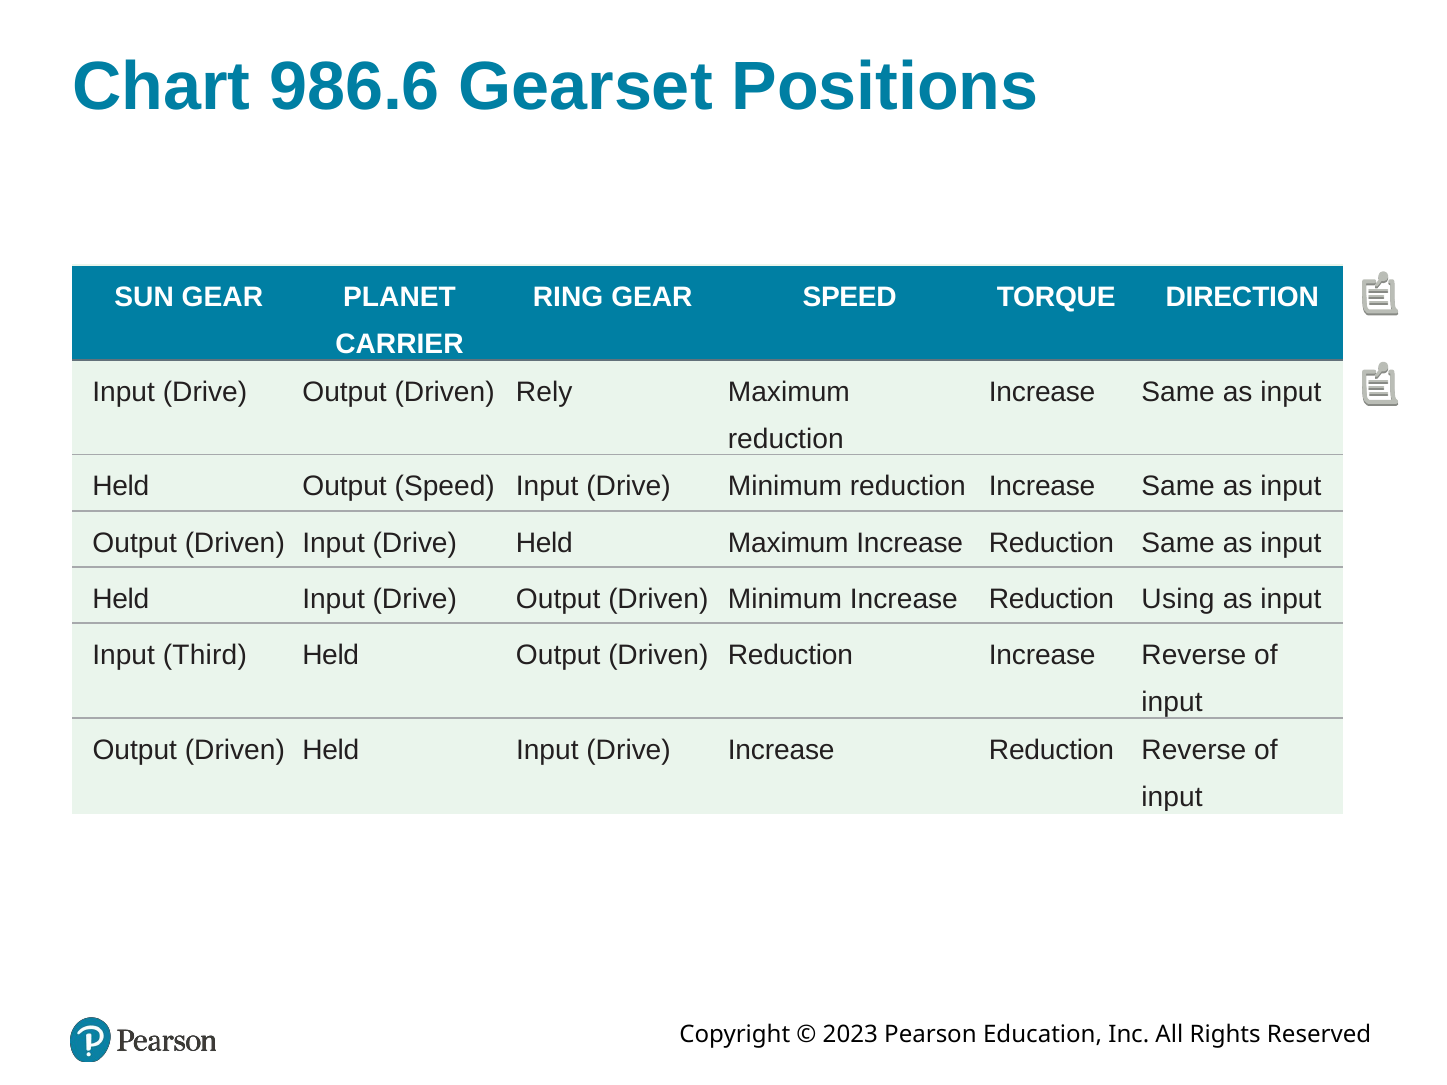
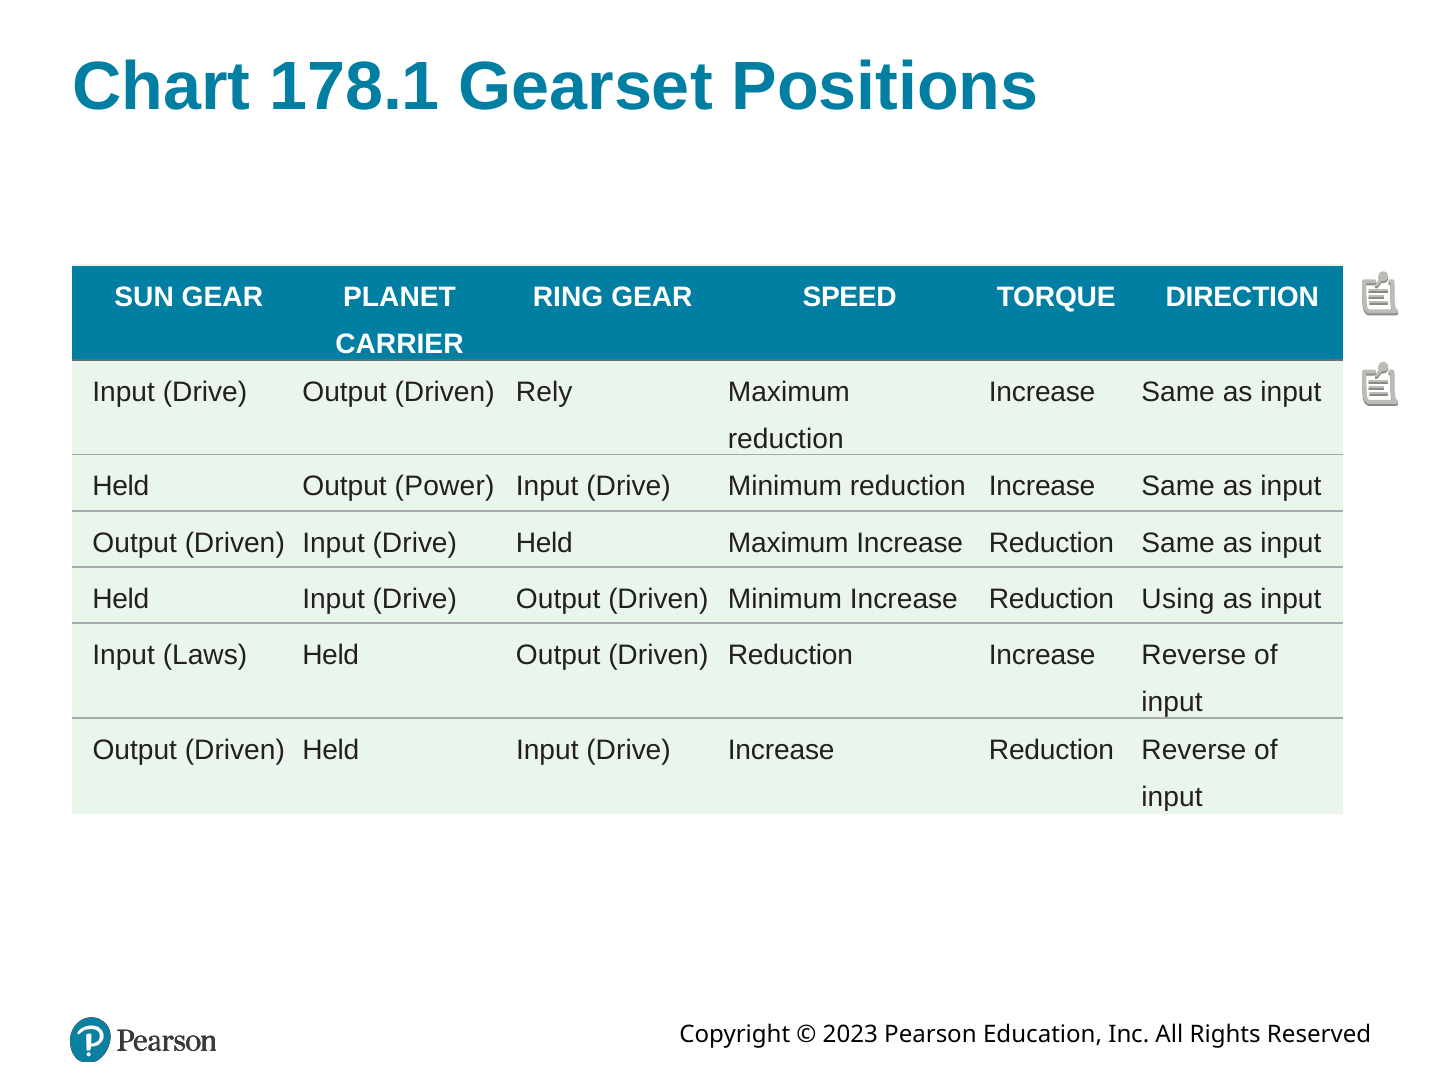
986.6: 986.6 -> 178.1 (355, 87)
Output Speed: Speed -> Power (445, 487)
Third: Third -> Laws (205, 655)
